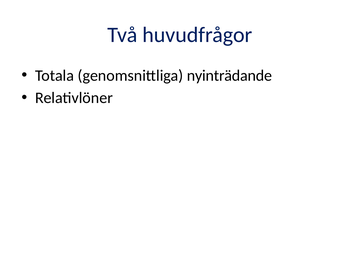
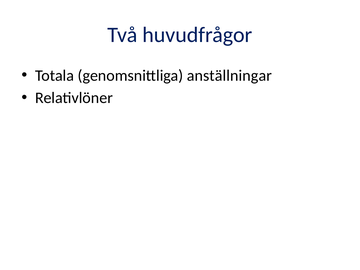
nyinträdande: nyinträdande -> anställningar (229, 76)
